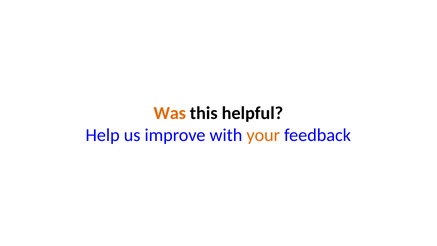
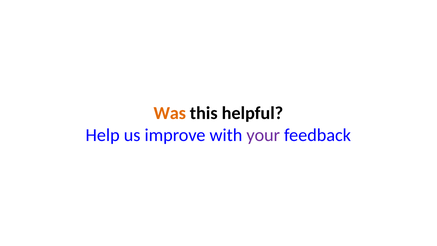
your colour: orange -> purple (263, 135)
